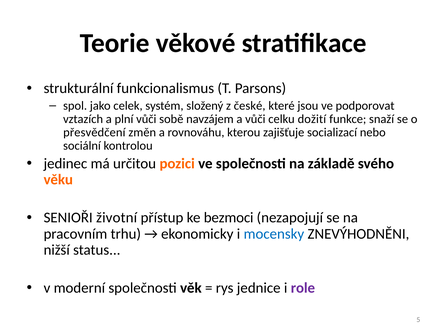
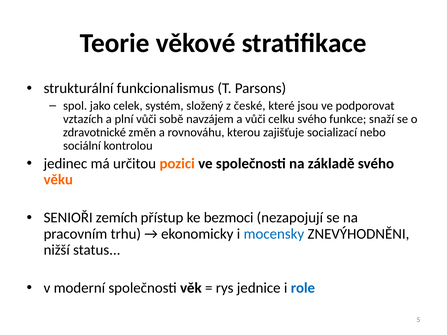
celku dožití: dožití -> svého (312, 119)
přesvědčení: přesvědčení -> zdravotnické (94, 133)
životní: životní -> zemích (117, 218)
role colour: purple -> blue (303, 288)
